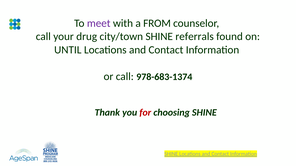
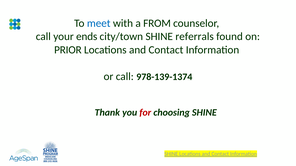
meet colour: purple -> blue (99, 23)
drug: drug -> ends (87, 37)
UNTIL: UNTIL -> PRIOR (68, 50)
978-683-1374: 978-683-1374 -> 978-139-1374 (164, 77)
